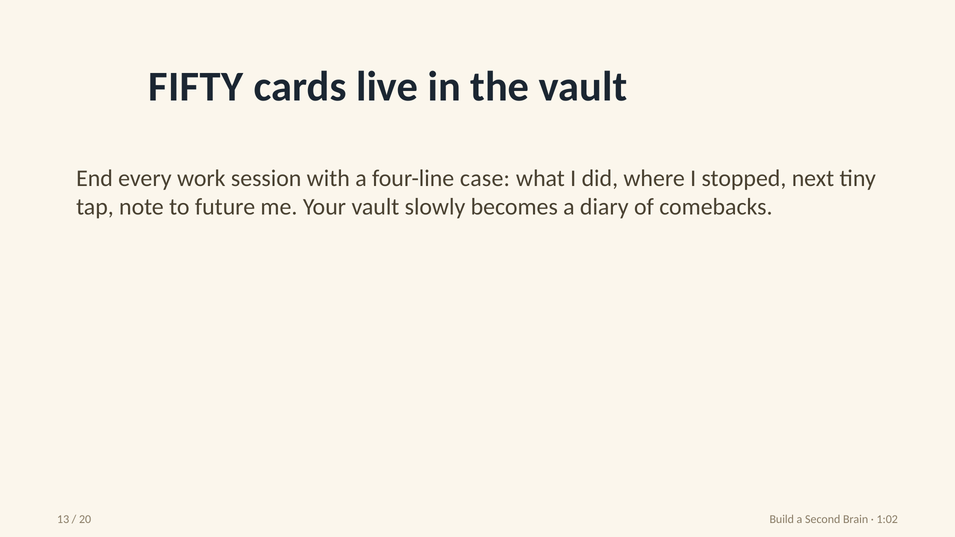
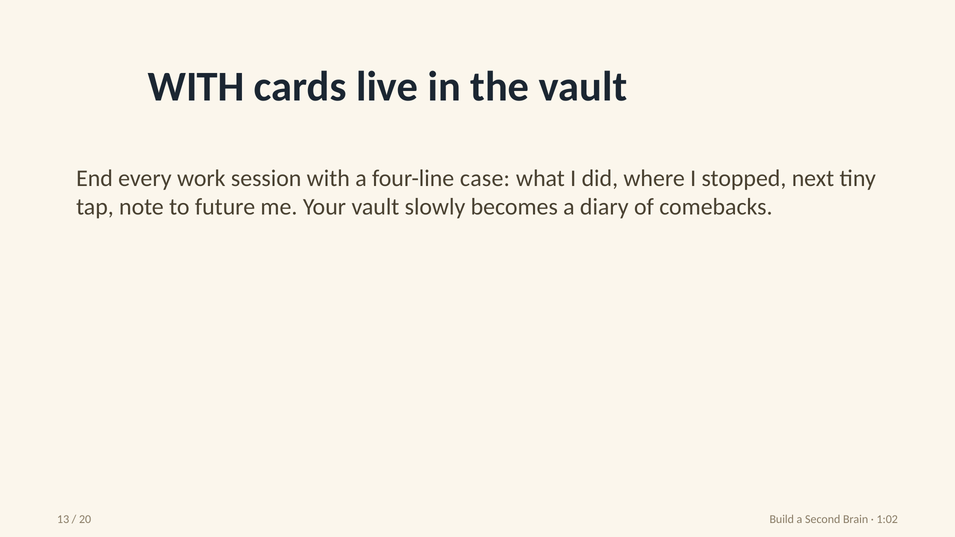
FIFTY: FIFTY -> WITH (196, 87)
